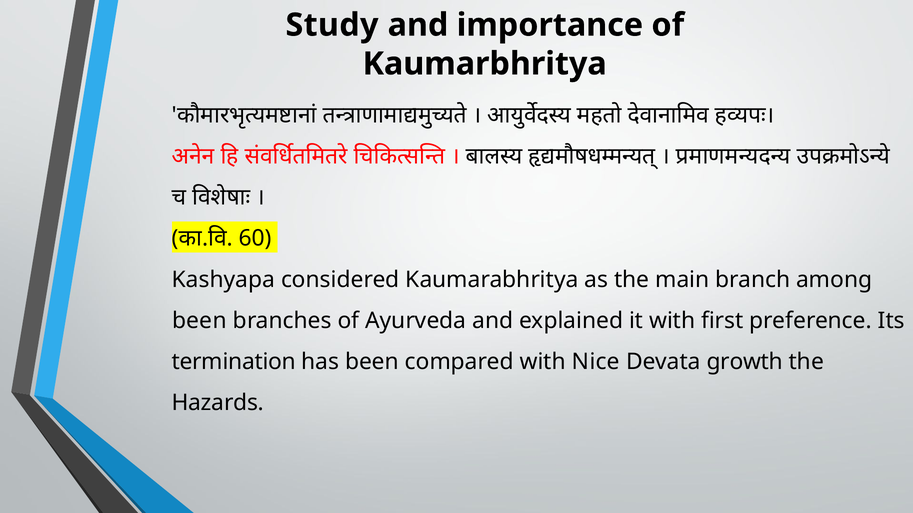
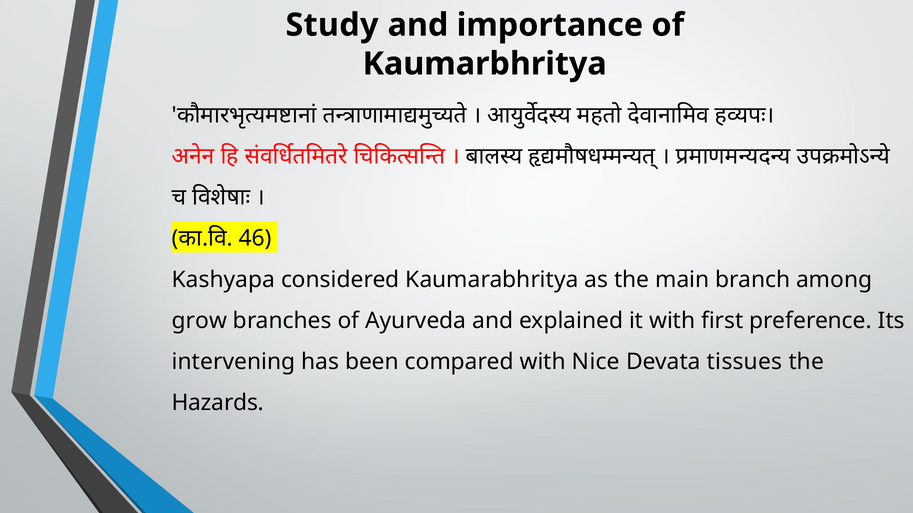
60: 60 -> 46 (255, 239)
been: been -> grow (200, 321)
termination: termination -> intervening (234, 362)
growth: growth -> tissues (745, 362)
